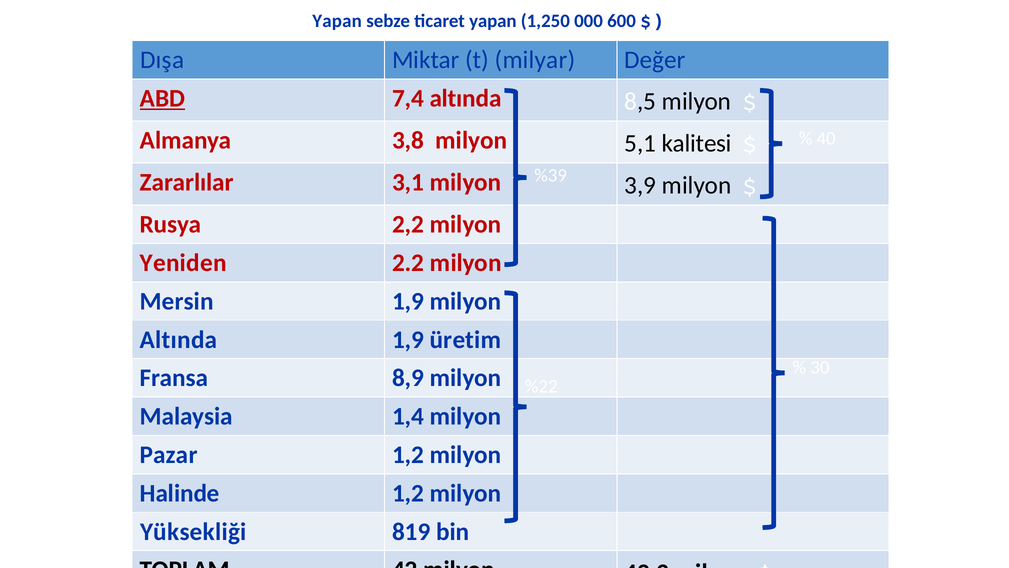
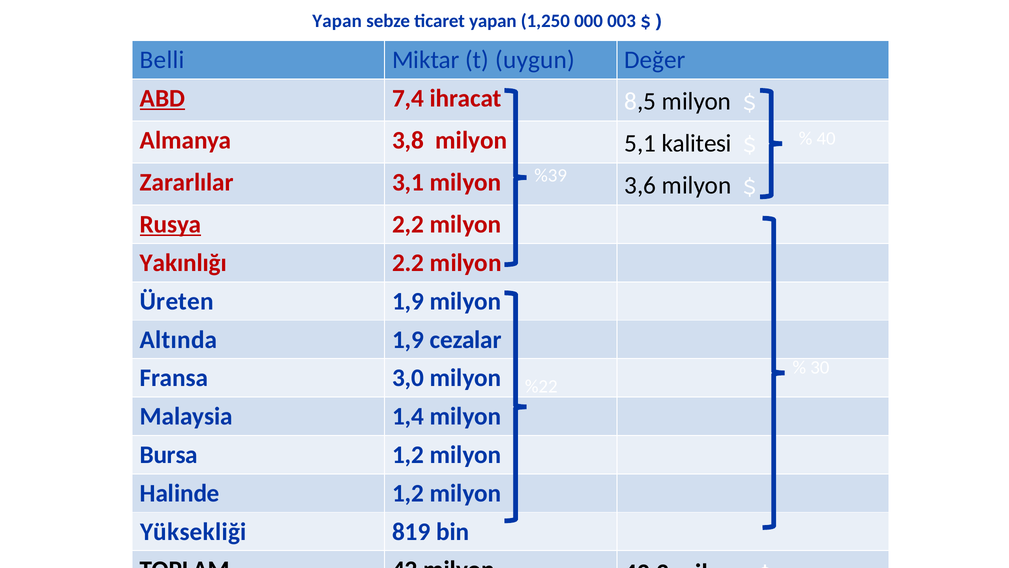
600: 600 -> 003 (621, 21)
Dışa: Dışa -> Belli (162, 60)
milyar: milyar -> uygun (535, 60)
7,4 altında: altında -> ihracat (466, 98)
3,9: 3,9 -> 3,6 (640, 185)
Rusya underline: none -> present (171, 224)
Yeniden: Yeniden -> Yakınlığı (183, 263)
Mersin: Mersin -> Üreten (177, 301)
üretim: üretim -> cezalar (466, 339)
8,9: 8,9 -> 3,0 (408, 378)
Pazar: Pazar -> Bursa (169, 455)
